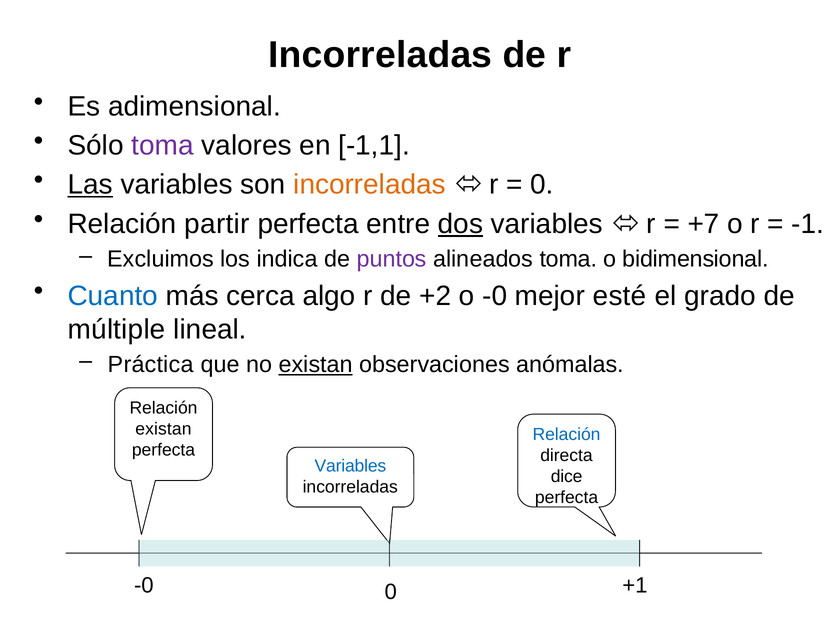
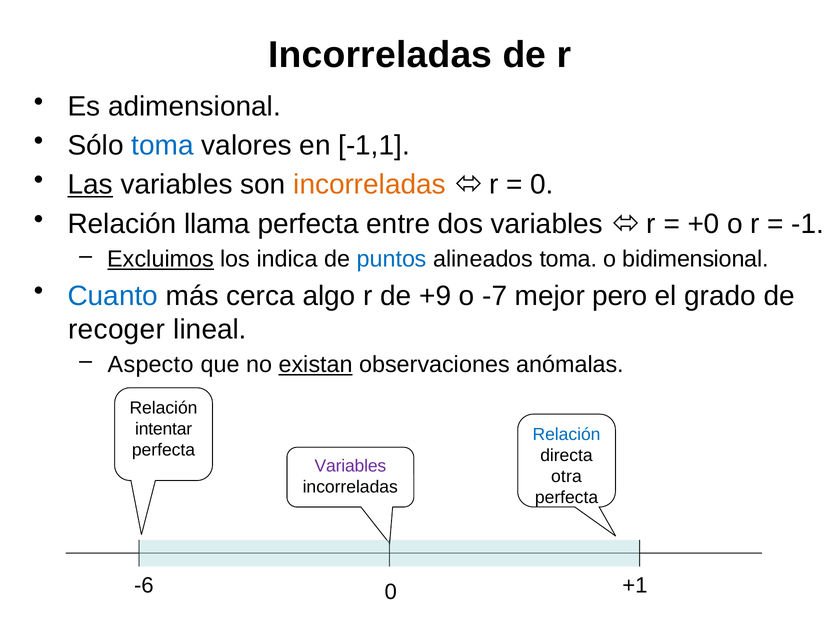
toma colour: purple -> blue (163, 146)
partir: partir -> llama (217, 224)
dos underline: present -> none (460, 224)
+7: +7 -> +0 (703, 224)
Excluimos underline: none -> present (161, 259)
puntos colour: purple -> blue (392, 259)
+2: +2 -> +9 (435, 296)
o -0: -0 -> -7 (495, 296)
esté: esté -> pero (620, 296)
múltiple: múltiple -> recoger (117, 329)
Práctica: Práctica -> Aspecto (151, 365)
existan: existan -> intentar (164, 429)
Variables colour: blue -> purple (350, 466)
dice: dice -> otra (566, 477)
-0: -0 -> -6 (144, 585)
